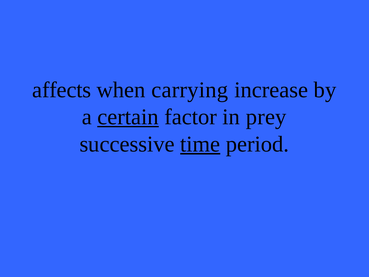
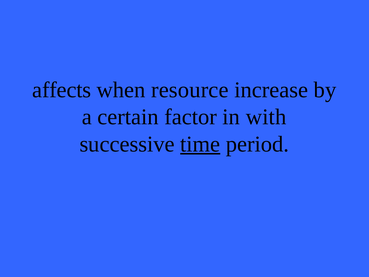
carrying: carrying -> resource (190, 90)
certain underline: present -> none (128, 117)
prey: prey -> with (266, 117)
